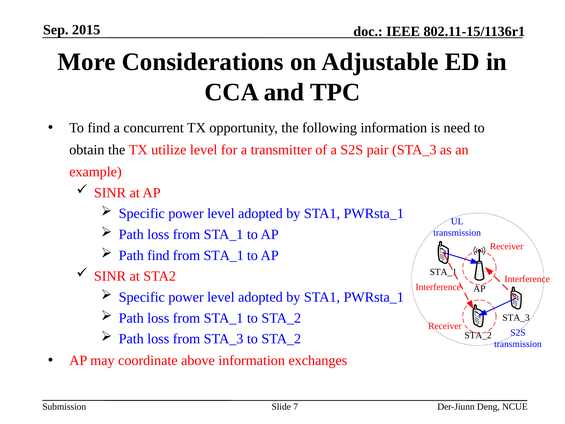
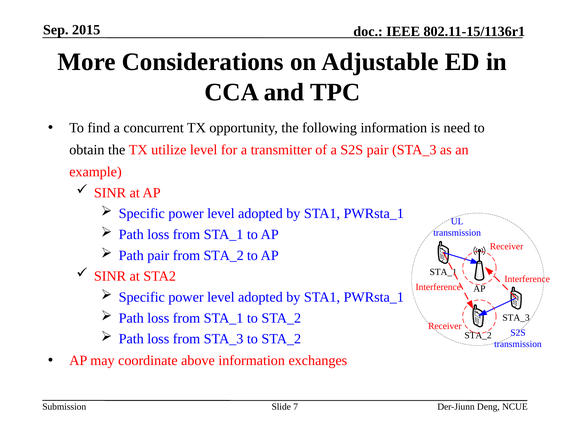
Path find: find -> pair (158, 255)
STA_1: STA_1 -> STA_2 (224, 255)
